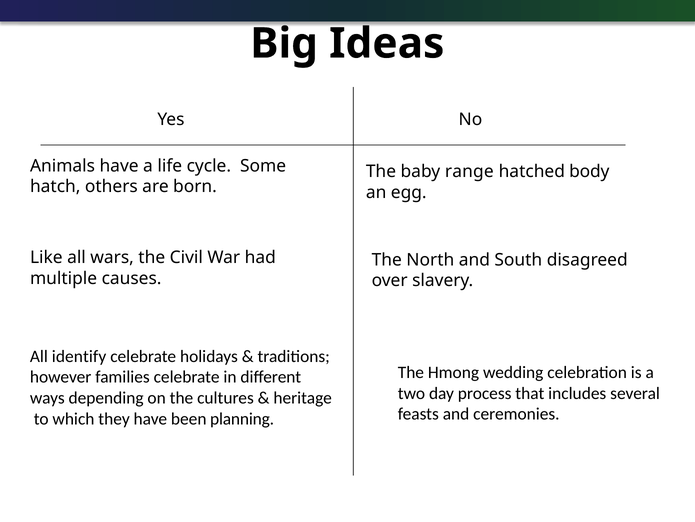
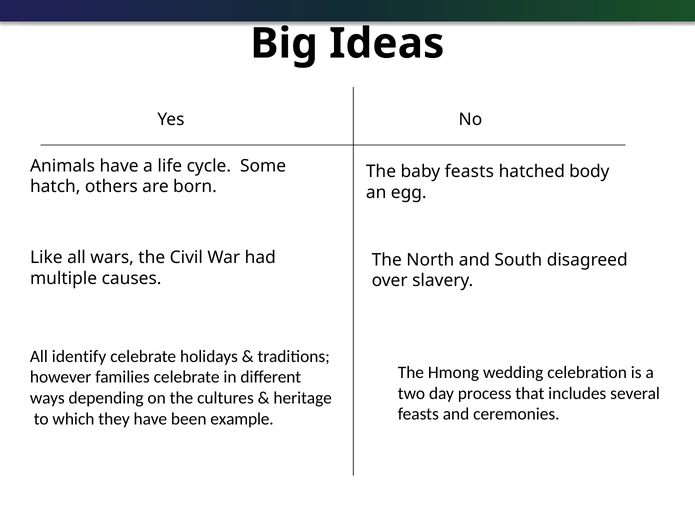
baby range: range -> feasts (469, 171)
planning: planning -> example (242, 418)
